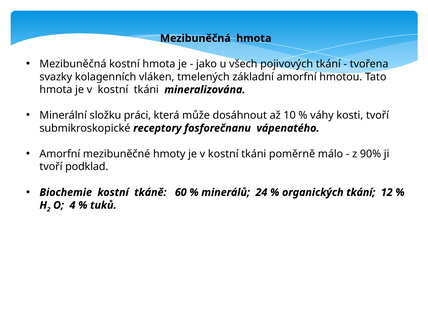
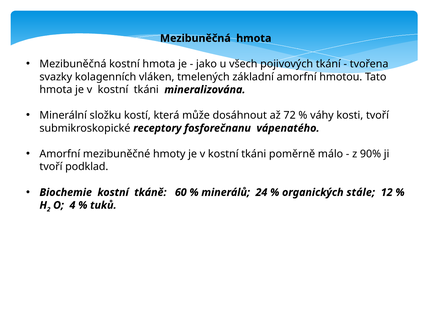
práci: práci -> kostí (137, 115)
10: 10 -> 72 (290, 115)
organických tkání: tkání -> stále (361, 192)
